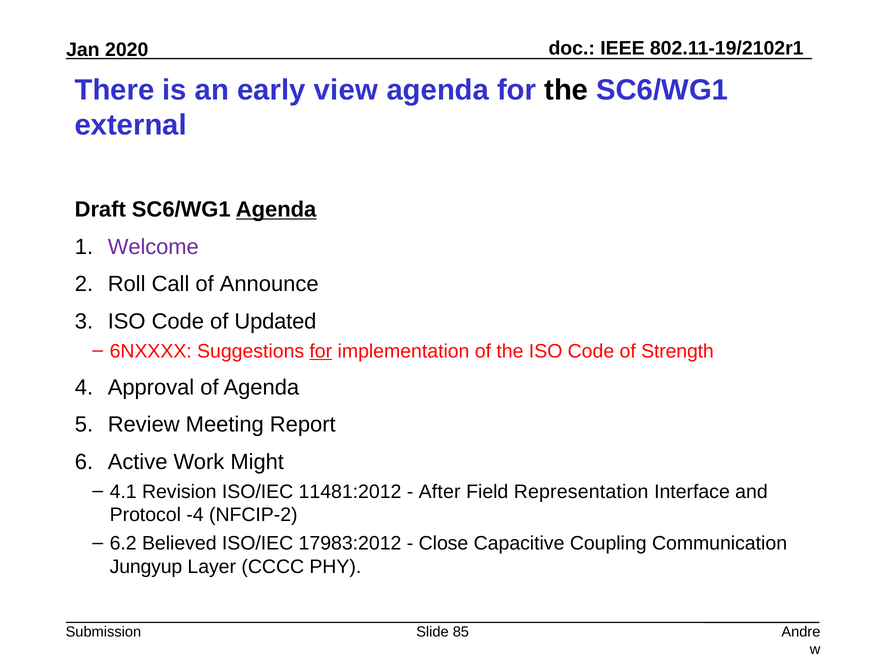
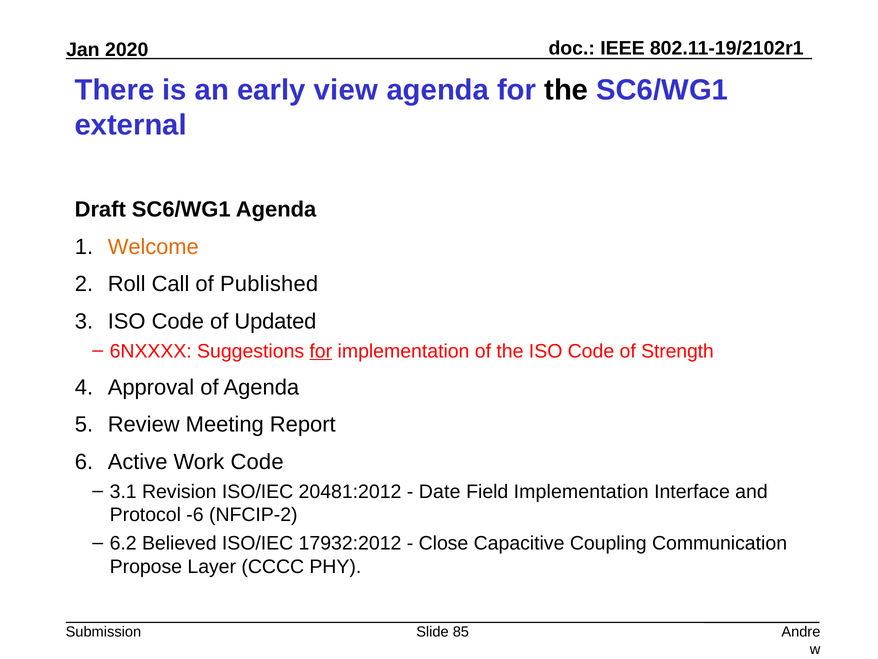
Agenda underline: present -> none (276, 209)
Welcome colour: purple -> orange (153, 247)
Announce: Announce -> Published (269, 284)
Work Might: Might -> Code (257, 462)
4.1: 4.1 -> 3.1 (123, 491)
11481:2012: 11481:2012 -> 20481:2012 (350, 491)
After: After -> Date (440, 491)
Field Representation: Representation -> Implementation (581, 491)
-4: -4 -> -6 (195, 515)
17983:2012: 17983:2012 -> 17932:2012 (350, 543)
Jungyup: Jungyup -> Propose (146, 566)
